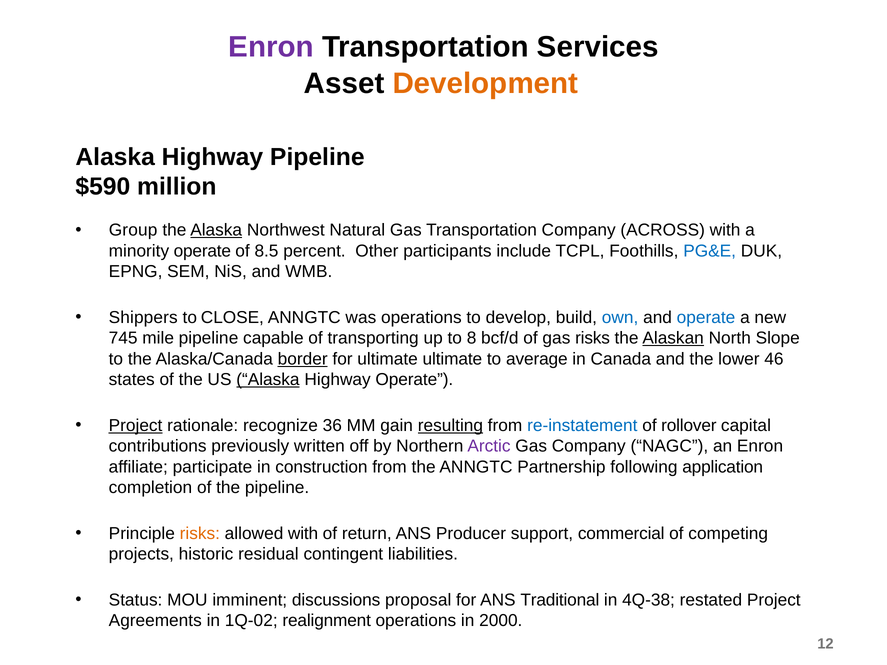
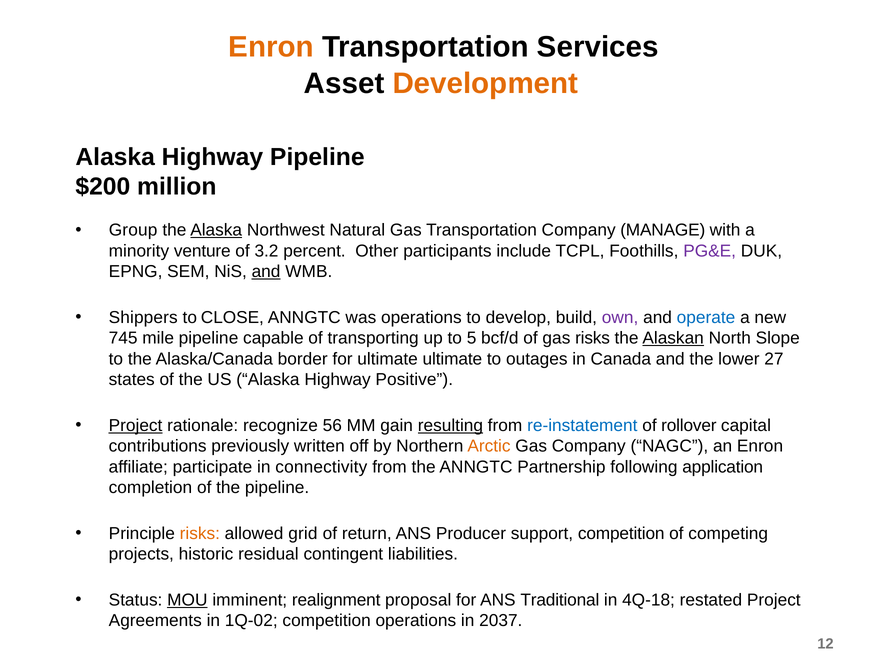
Enron colour: purple -> orange (271, 47)
$590: $590 -> $200 (103, 187)
ACROSS: ACROSS -> MANAGE (663, 230)
minority operate: operate -> venture (202, 251)
8.5: 8.5 -> 3.2 (267, 251)
PG&E colour: blue -> purple (710, 251)
and underline: none -> present (266, 272)
own colour: blue -> purple (620, 318)
8: 8 -> 5 (472, 338)
border underline: present -> none (303, 359)
average: average -> outages (537, 359)
46: 46 -> 27 (774, 359)
Alaska underline: present -> none (268, 380)
Highway Operate: Operate -> Positive (414, 380)
36: 36 -> 56 (332, 426)
Arctic colour: purple -> orange (489, 446)
construction: construction -> connectivity (321, 467)
allowed with: with -> grid (303, 534)
support commercial: commercial -> competition (621, 534)
MOU underline: none -> present (187, 600)
discussions: discussions -> realignment (336, 600)
4Q-38: 4Q-38 -> 4Q-18 (649, 600)
1Q-02 realignment: realignment -> competition (327, 621)
2000: 2000 -> 2037 (501, 621)
